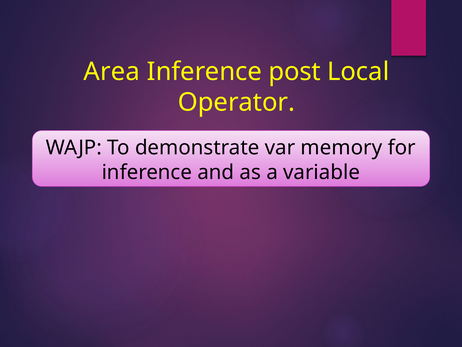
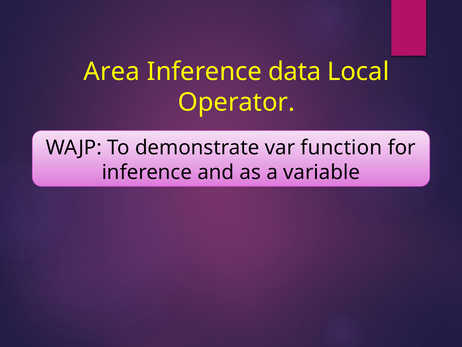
post: post -> data (295, 72)
memory: memory -> function (341, 147)
